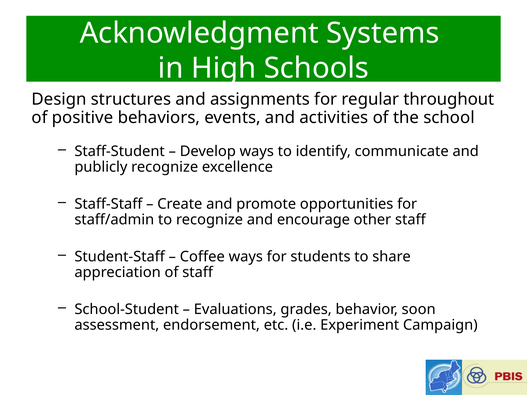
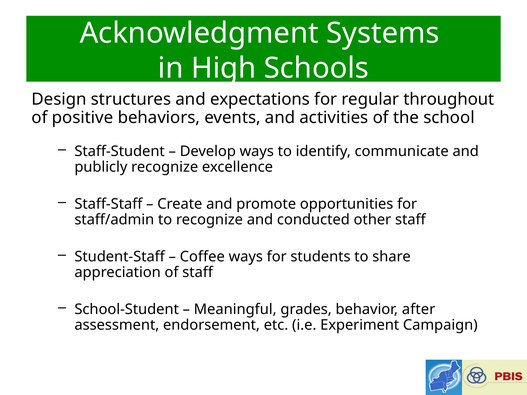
assignments: assignments -> expectations (260, 99)
encourage: encourage -> conducted (313, 220)
Evaluations: Evaluations -> Meaningful (235, 309)
soon: soon -> after (419, 309)
